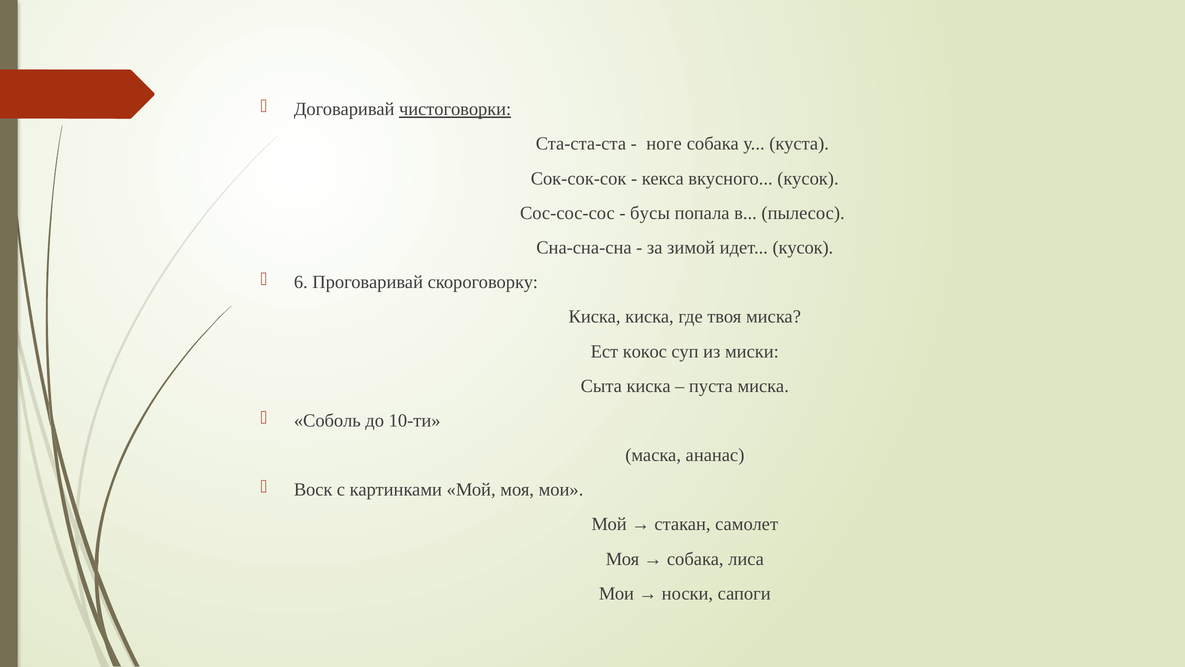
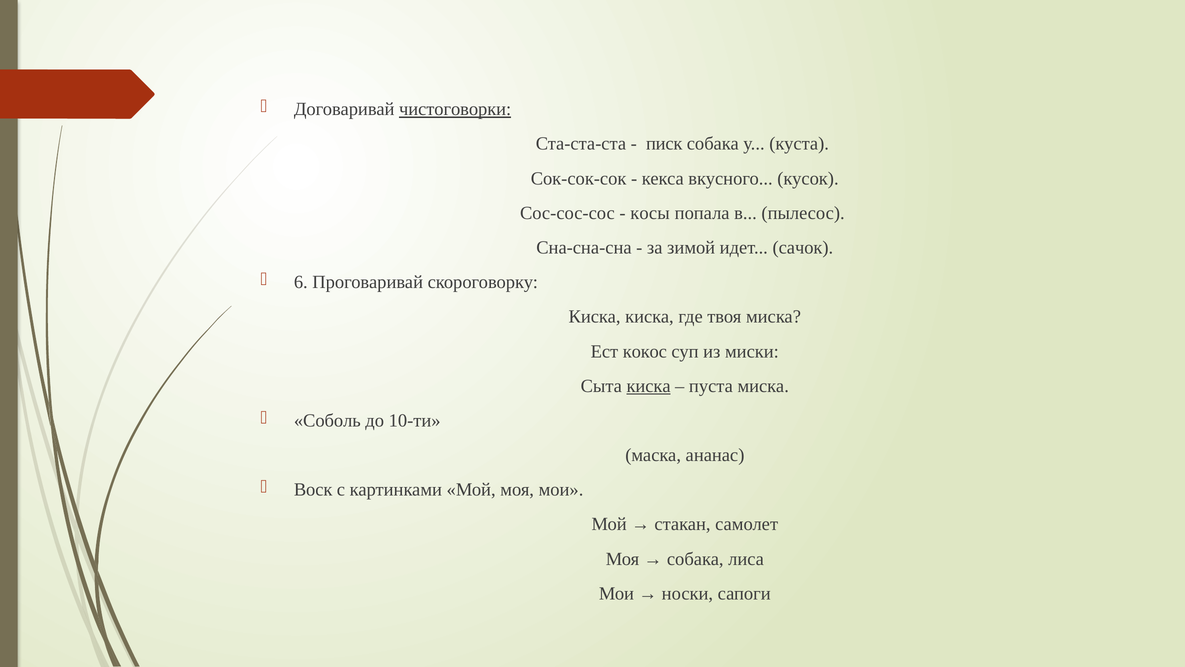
ноге: ноге -> писк (664, 144)
бусы: бусы -> косы (650, 213)
идет кусок: кусок -> сачок (803, 247)
киска underline: none -> present (649, 386)
